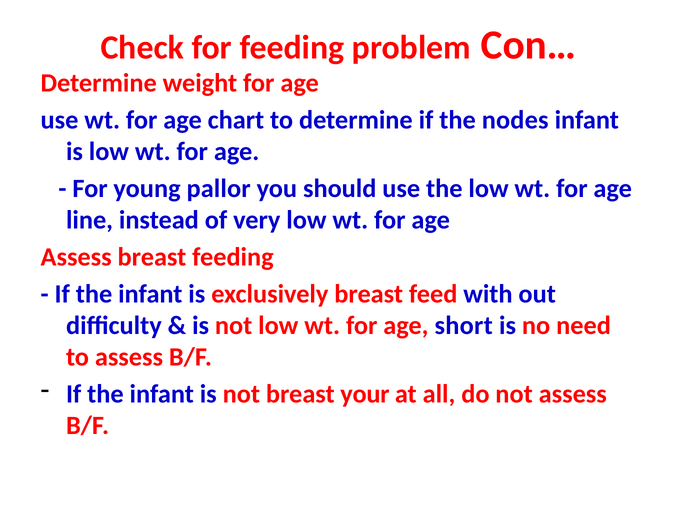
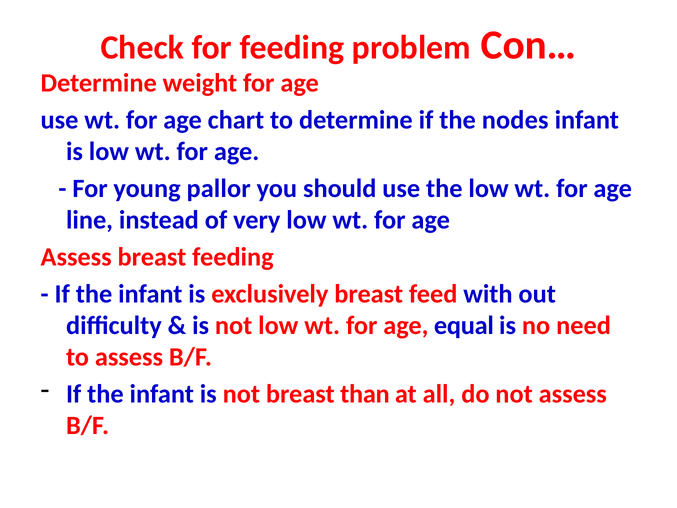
short: short -> equal (464, 325)
your: your -> than (365, 394)
